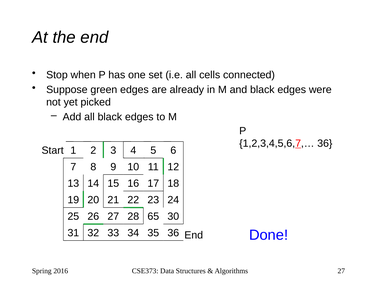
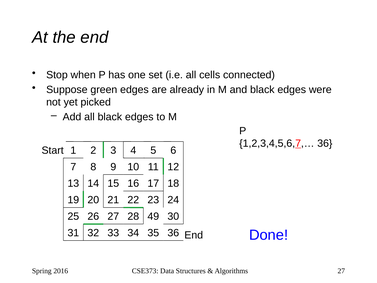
65: 65 -> 49 (153, 216)
